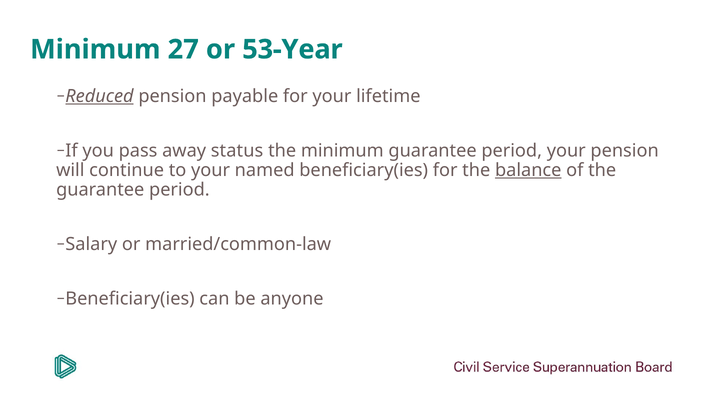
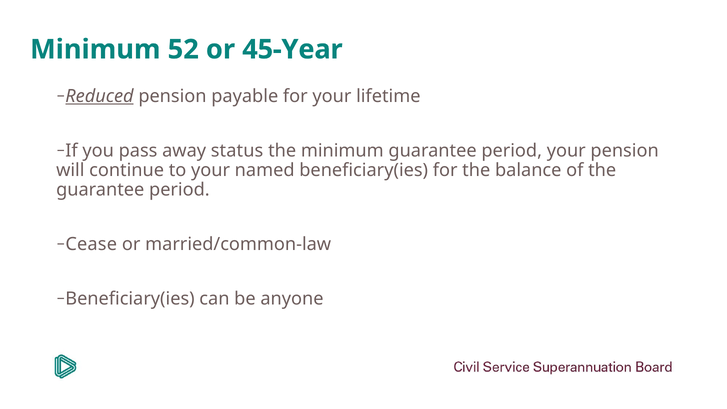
27: 27 -> 52 (183, 49)
53-Year: 53-Year -> 45-Year (292, 49)
balance underline: present -> none (528, 170)
Salary: Salary -> Cease (91, 244)
